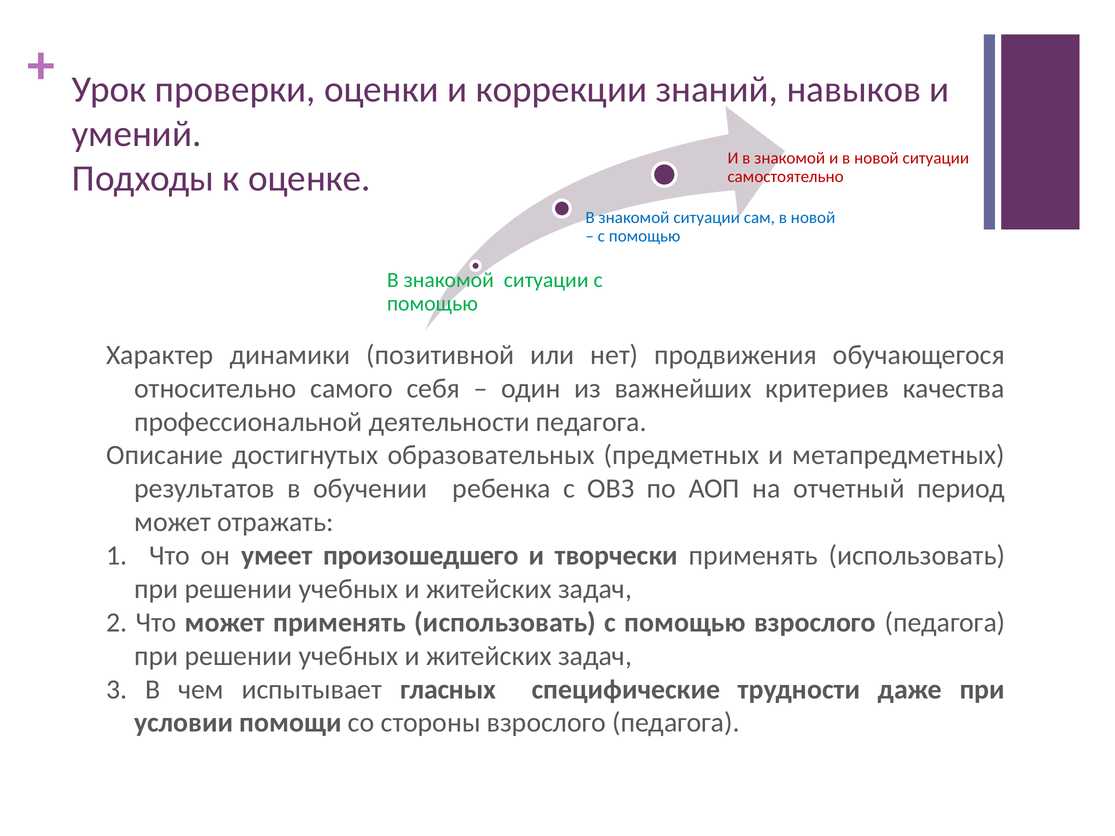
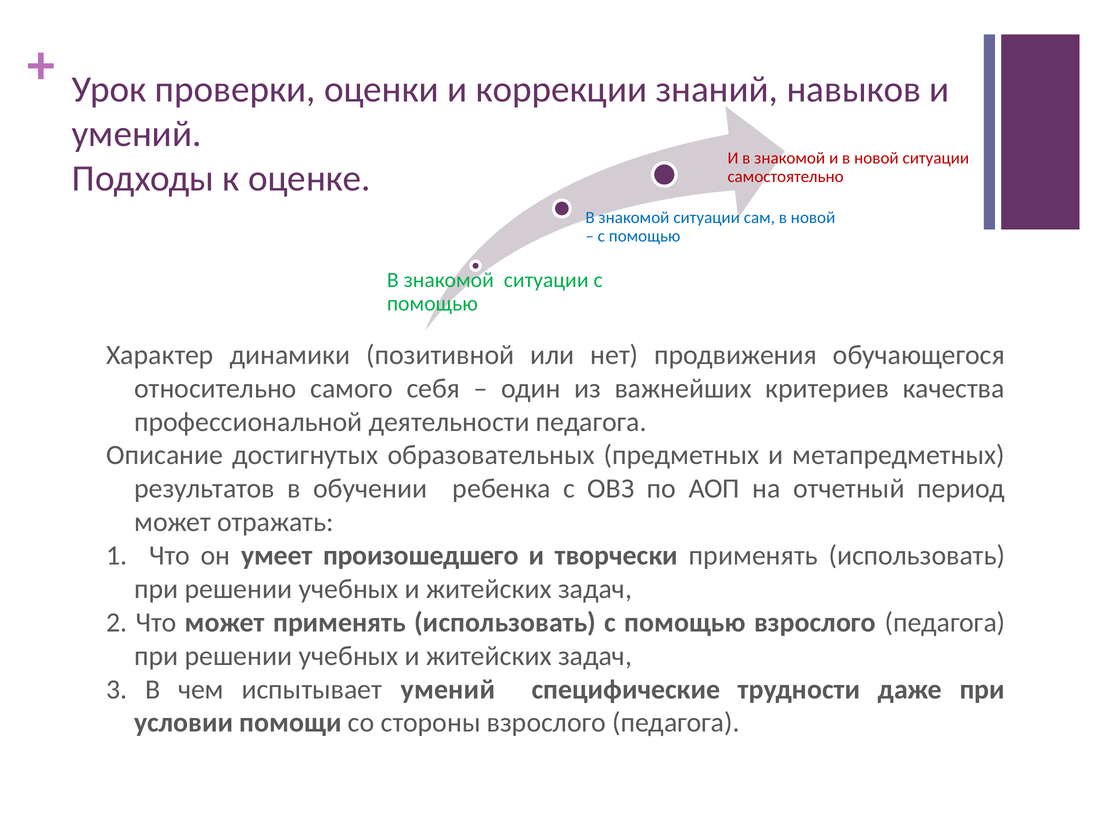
испытывает гласных: гласных -> умений (448, 690)
